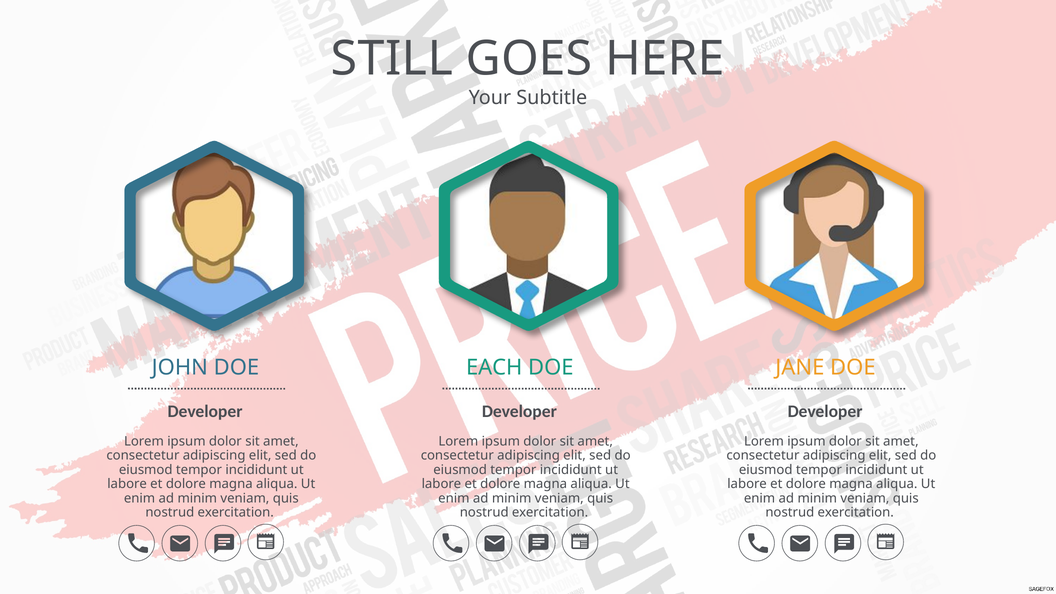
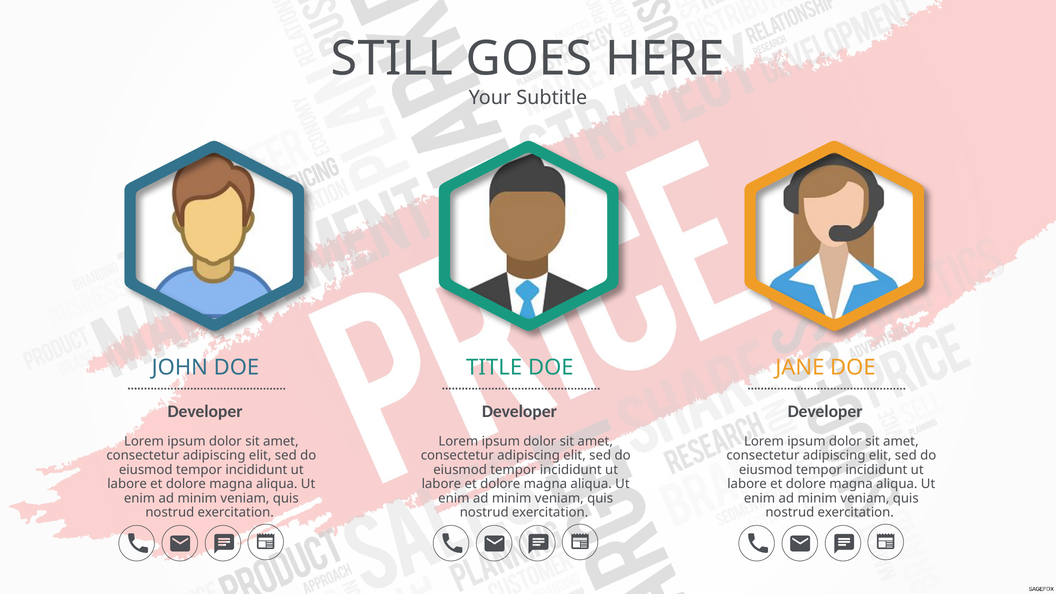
EACH: EACH -> TITLE (494, 367)
